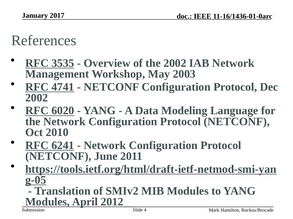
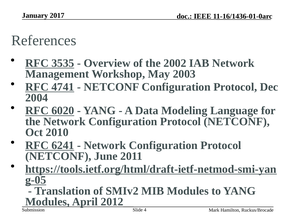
2002: 2002 -> 2004 (37, 98)
